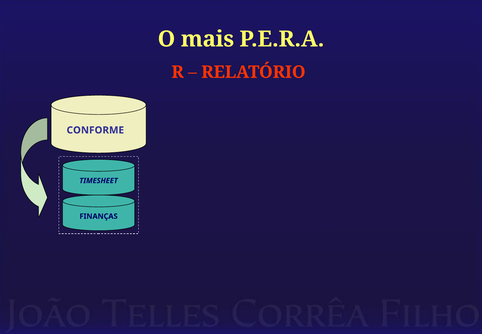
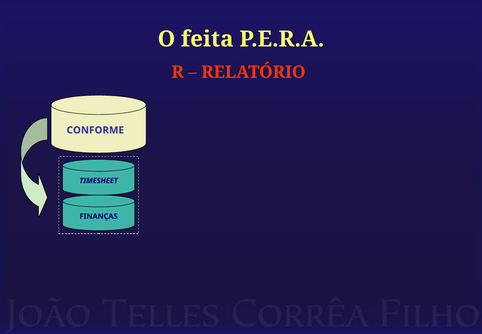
mais: mais -> feita (207, 39)
